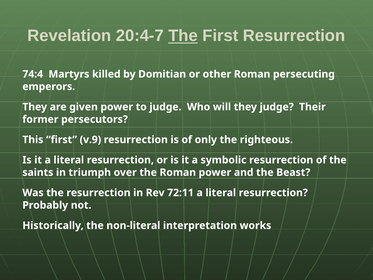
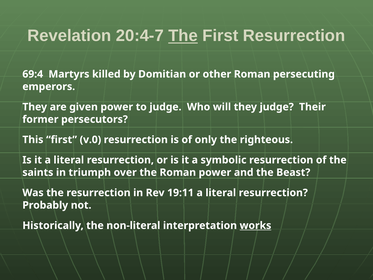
74:4: 74:4 -> 69:4 (33, 74)
v.9: v.9 -> v.0 (90, 140)
72:11: 72:11 -> 19:11 (180, 193)
works underline: none -> present (255, 225)
